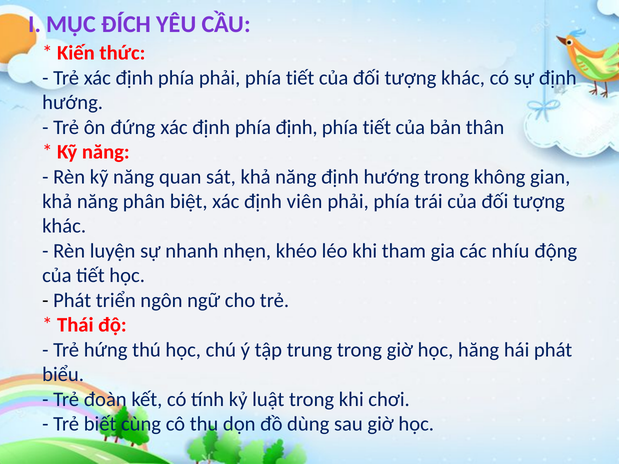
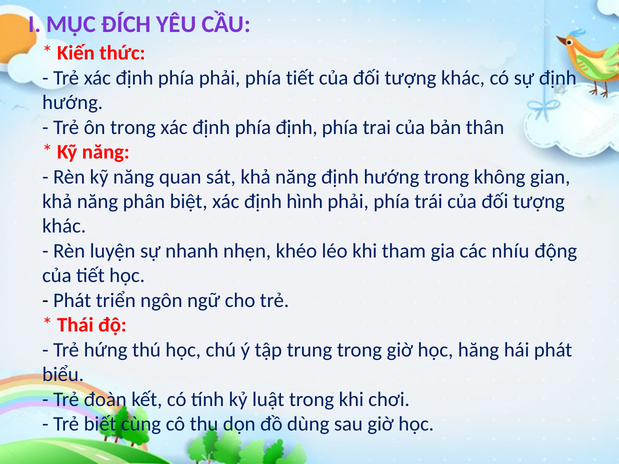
ôn đứng: đứng -> trong (133, 127)
tiết: tiết -> trai (377, 127)
viên: viên -> hình (305, 202)
